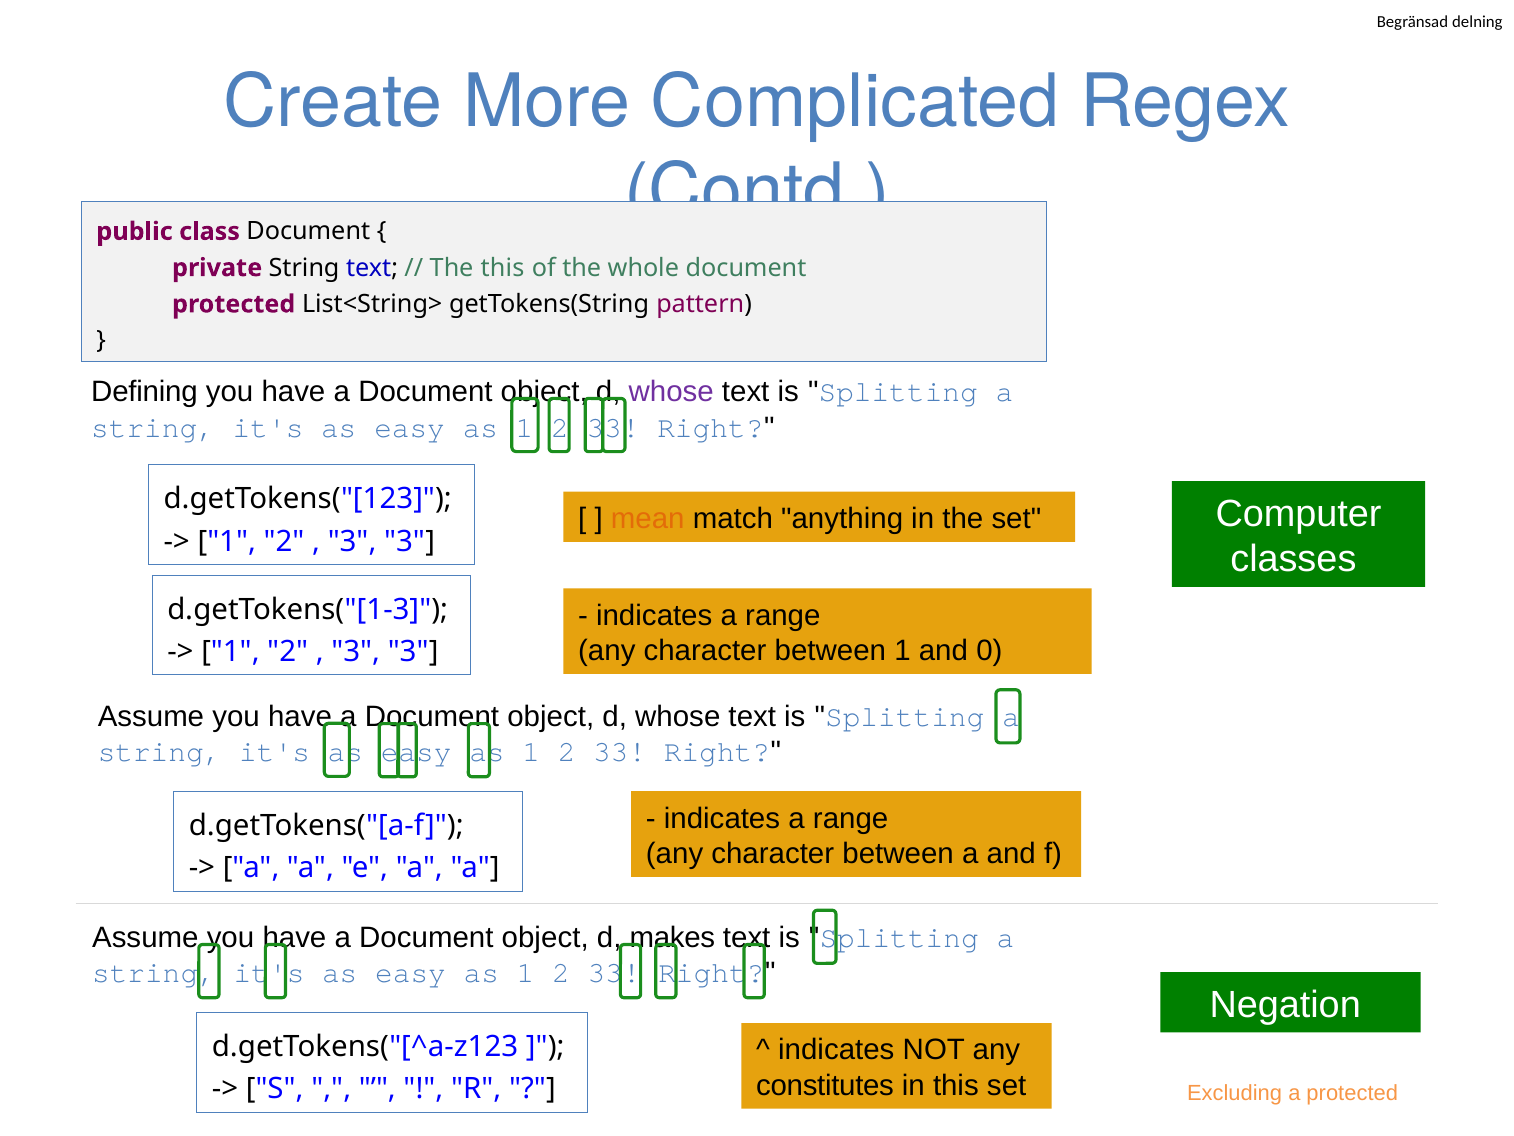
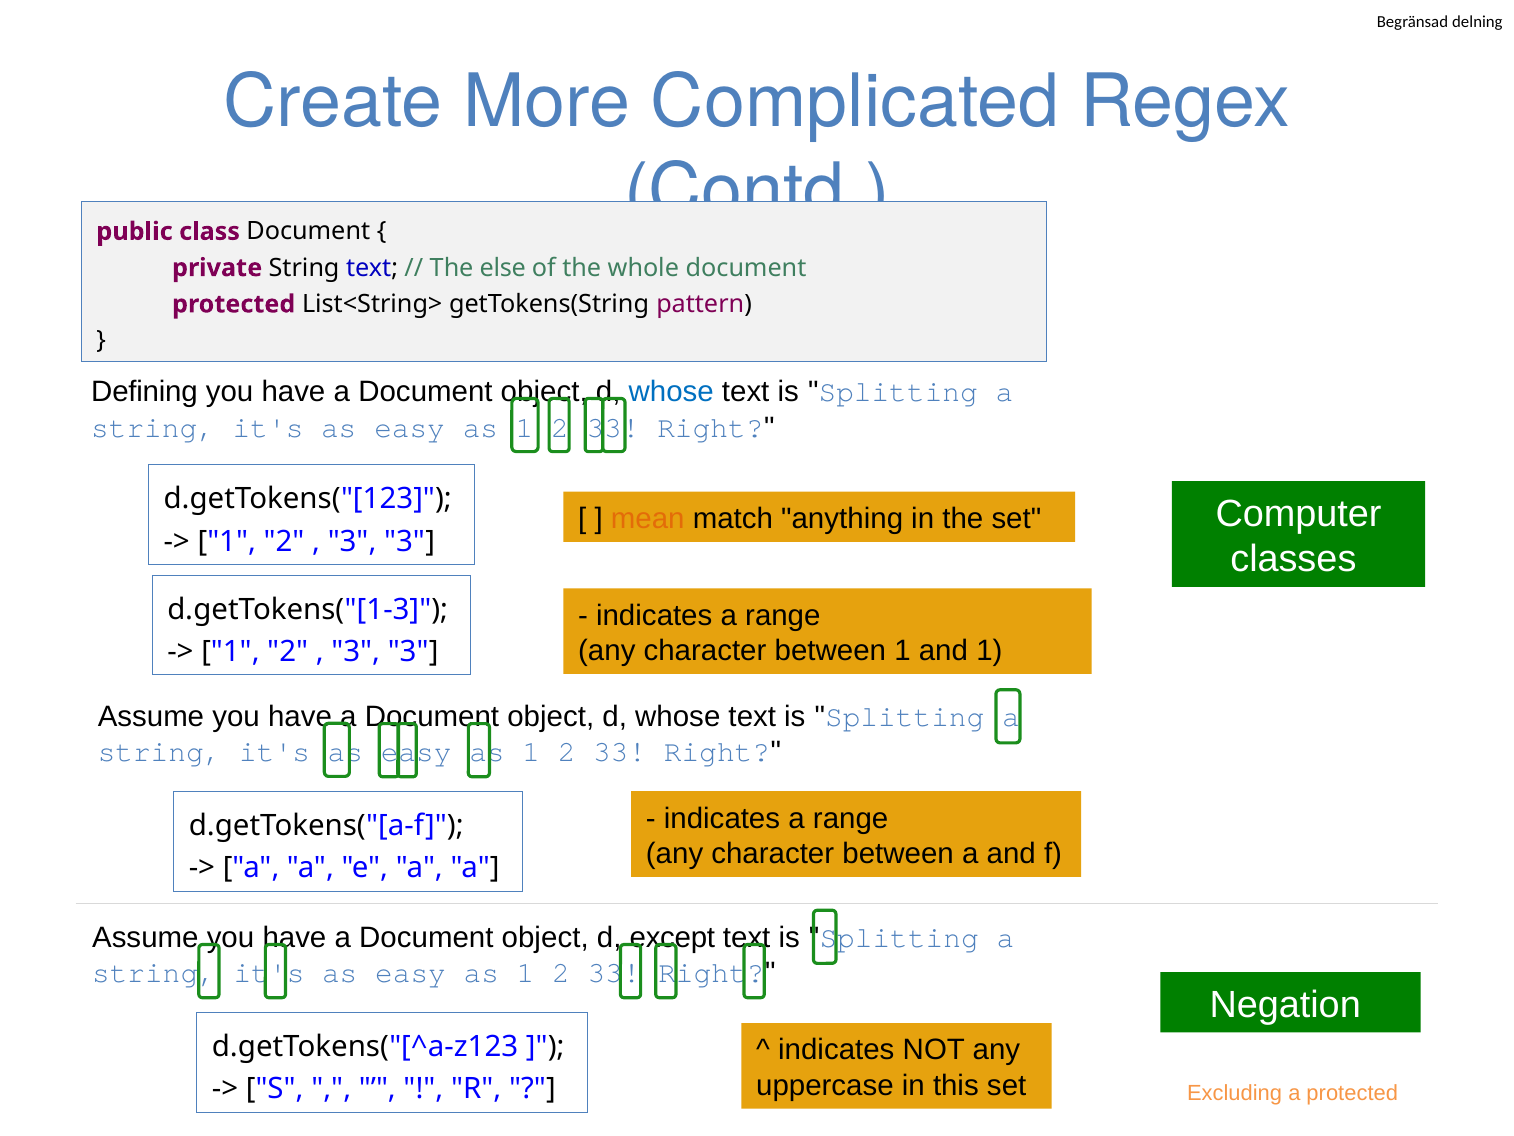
The this: this -> else (503, 268)
whose colour: purple -> blue (671, 392)
and 0: 0 -> 1 (989, 651)
makes: makes -> except (672, 937)
constitutes: constitutes -> uppercase (825, 1085)
